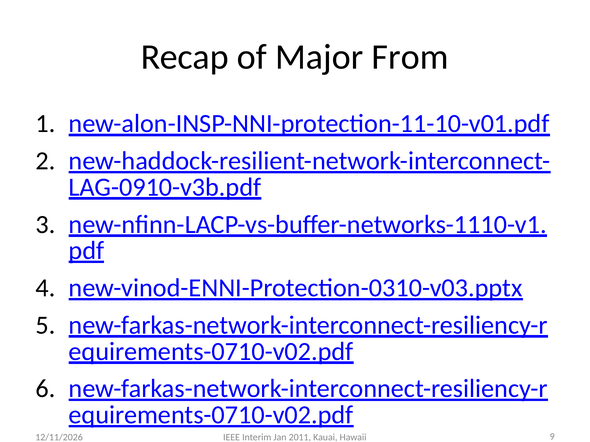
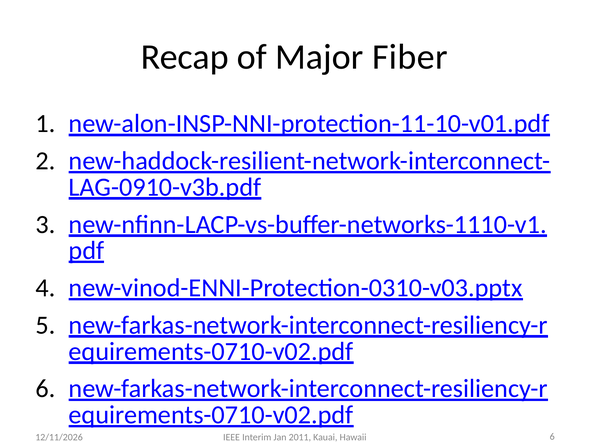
From: From -> Fiber (410, 57)
9: 9 -> 6 (552, 437)
